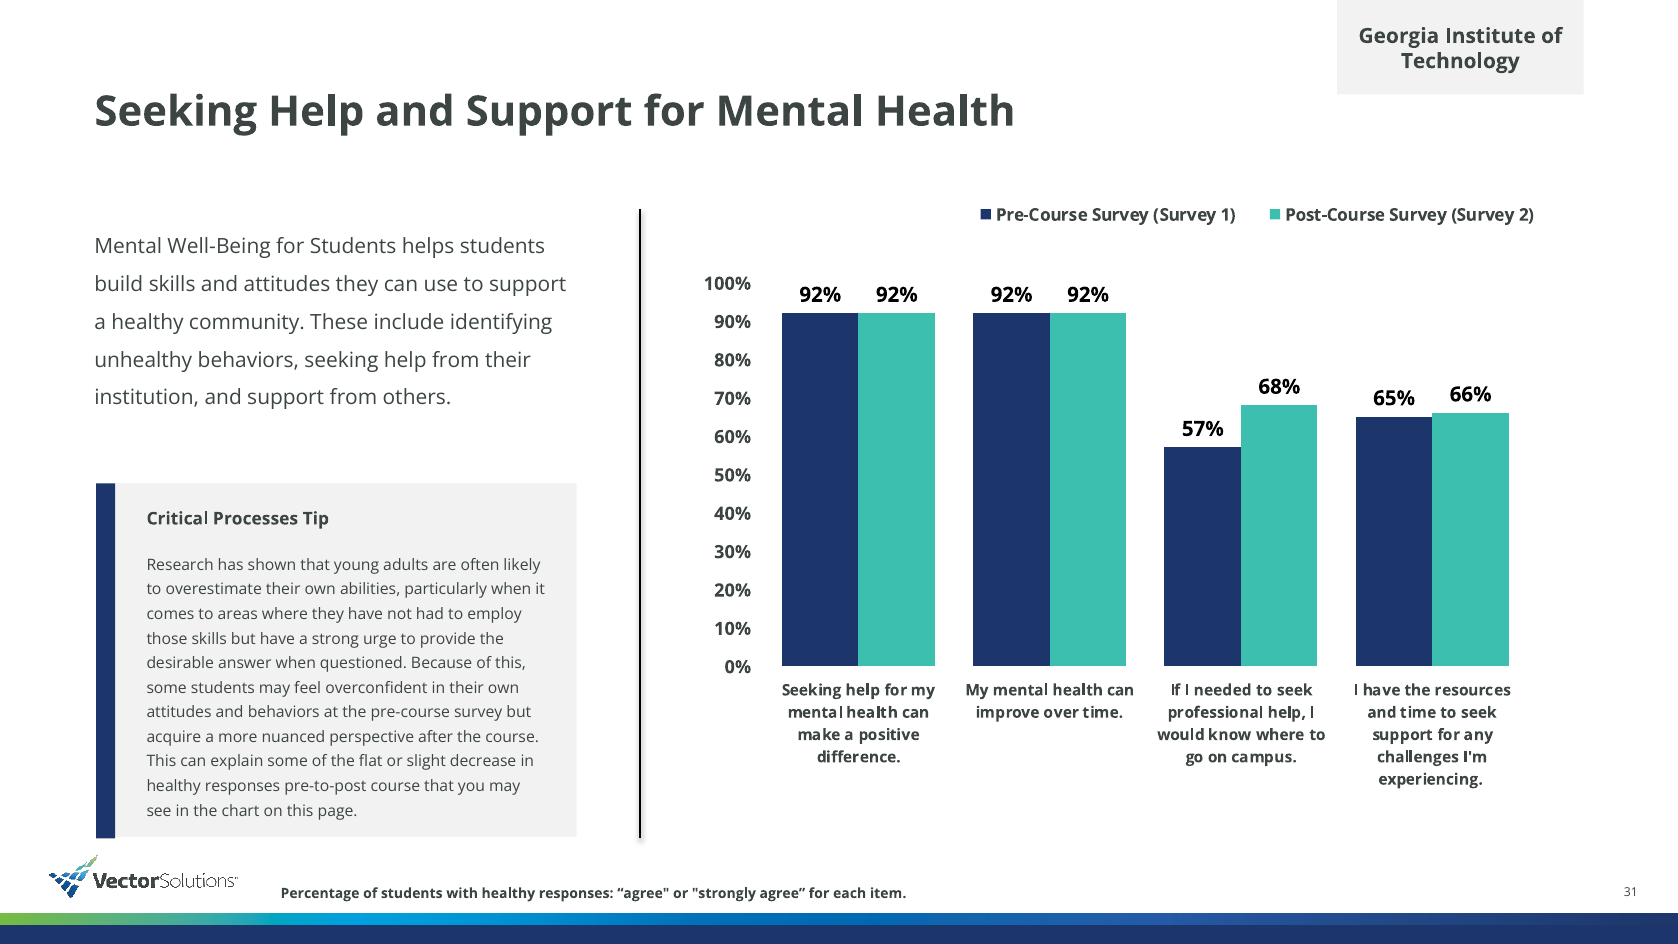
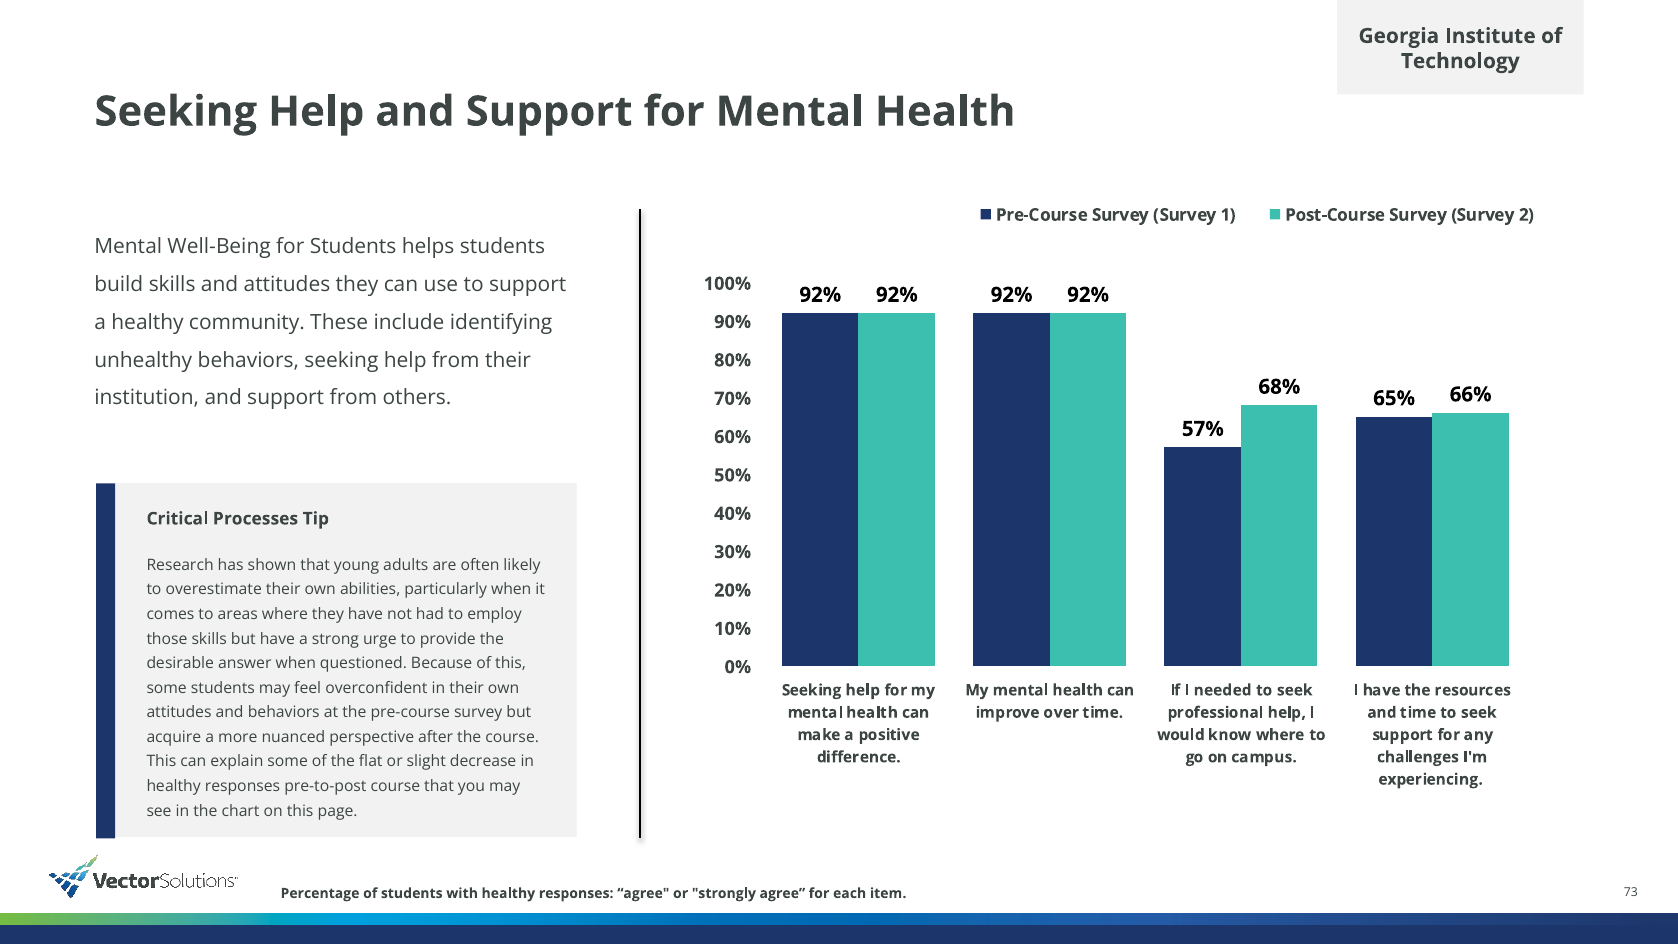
31: 31 -> 73 (1631, 892)
